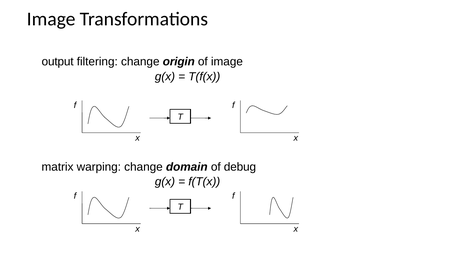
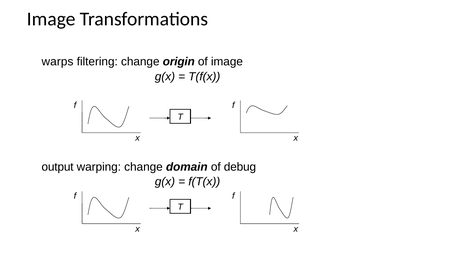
output: output -> warps (58, 62)
matrix: matrix -> output (58, 167)
